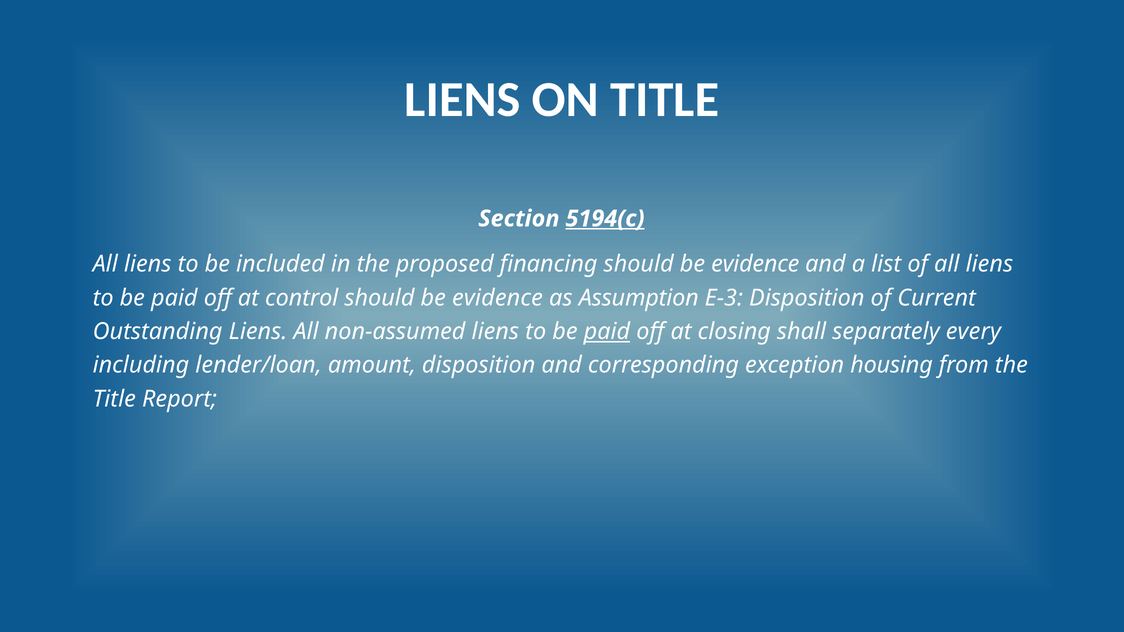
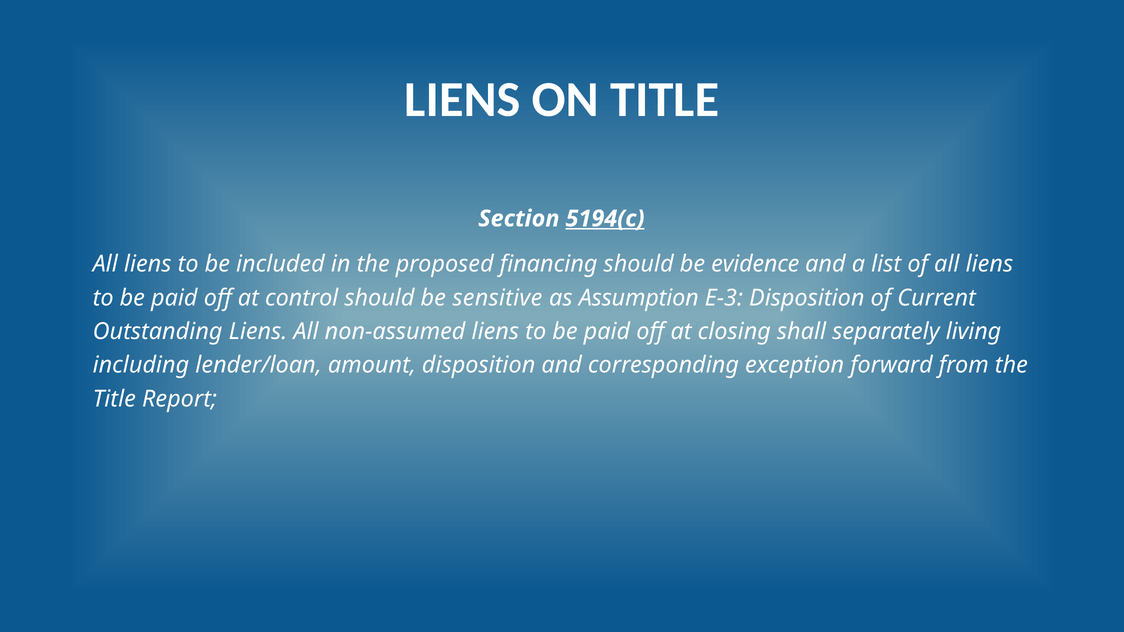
evidence: evidence -> sensitive (497, 298)
paid underline: present -> none (607, 332)
every: every -> living (974, 332)
housing: housing -> forward (892, 365)
